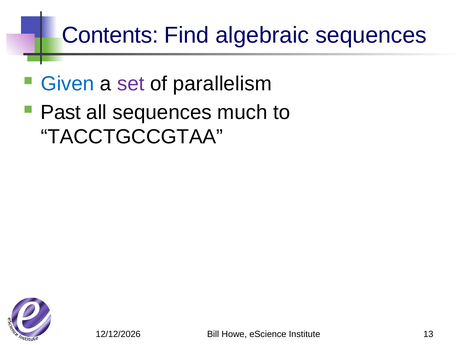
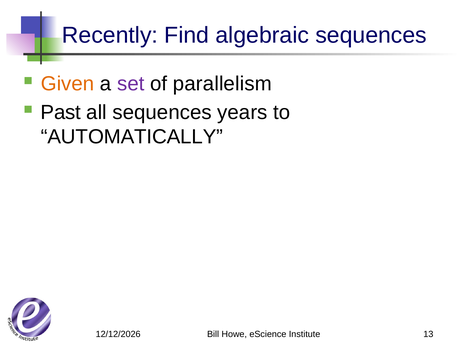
Contents: Contents -> Recently (110, 35)
Given colour: blue -> orange (68, 84)
much: much -> years (242, 113)
TACCTGCCGTAA: TACCTGCCGTAA -> AUTOMATICALLY (132, 137)
